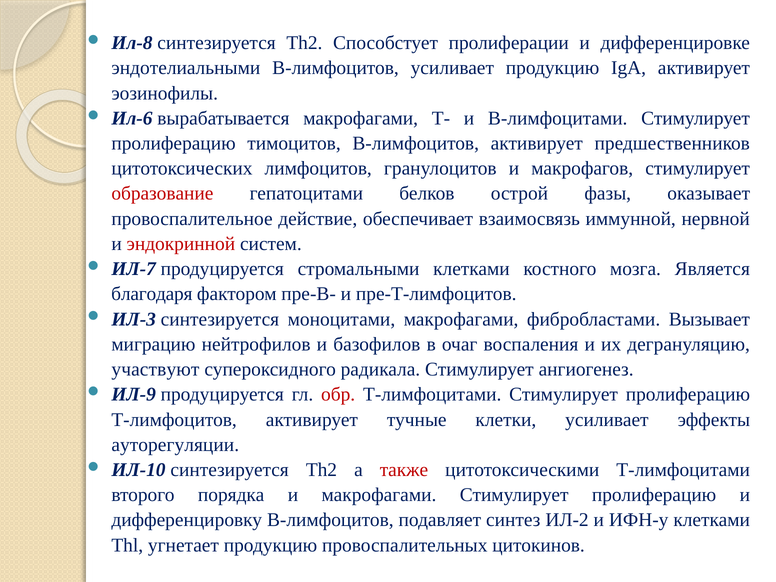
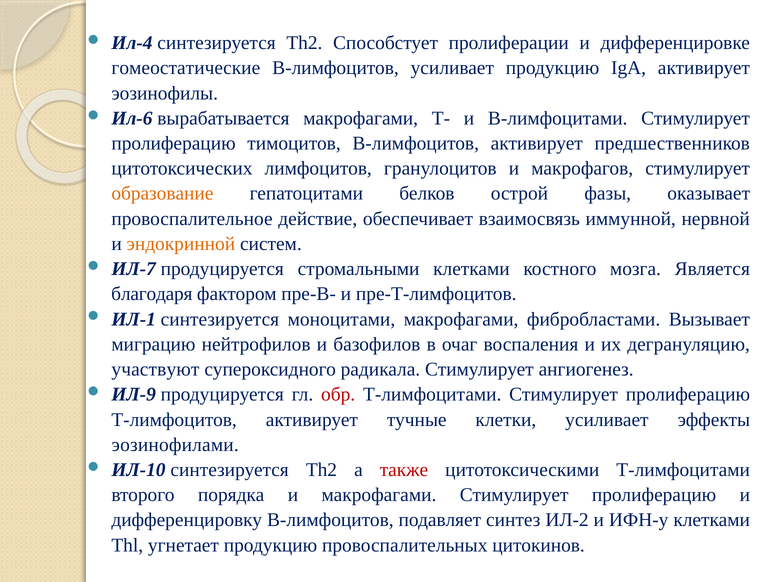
Ил-8: Ил-8 -> Ил-4 (132, 43)
эндотелиальными: эндотелиальными -> гомеостатические (186, 68)
образование colour: red -> orange (162, 194)
эндокринной colour: red -> orange (181, 244)
ИЛ-3: ИЛ-3 -> ИЛ-1 (134, 319)
ауторегуляции: ауторегуляции -> эозинофилами (175, 445)
